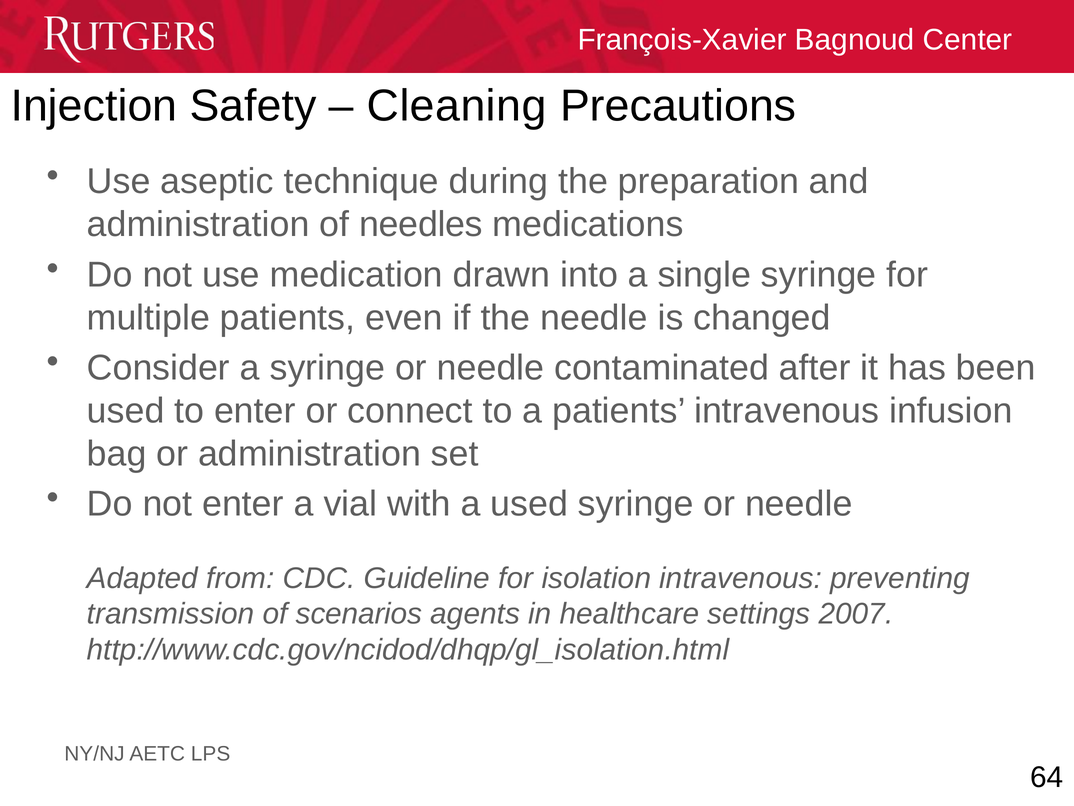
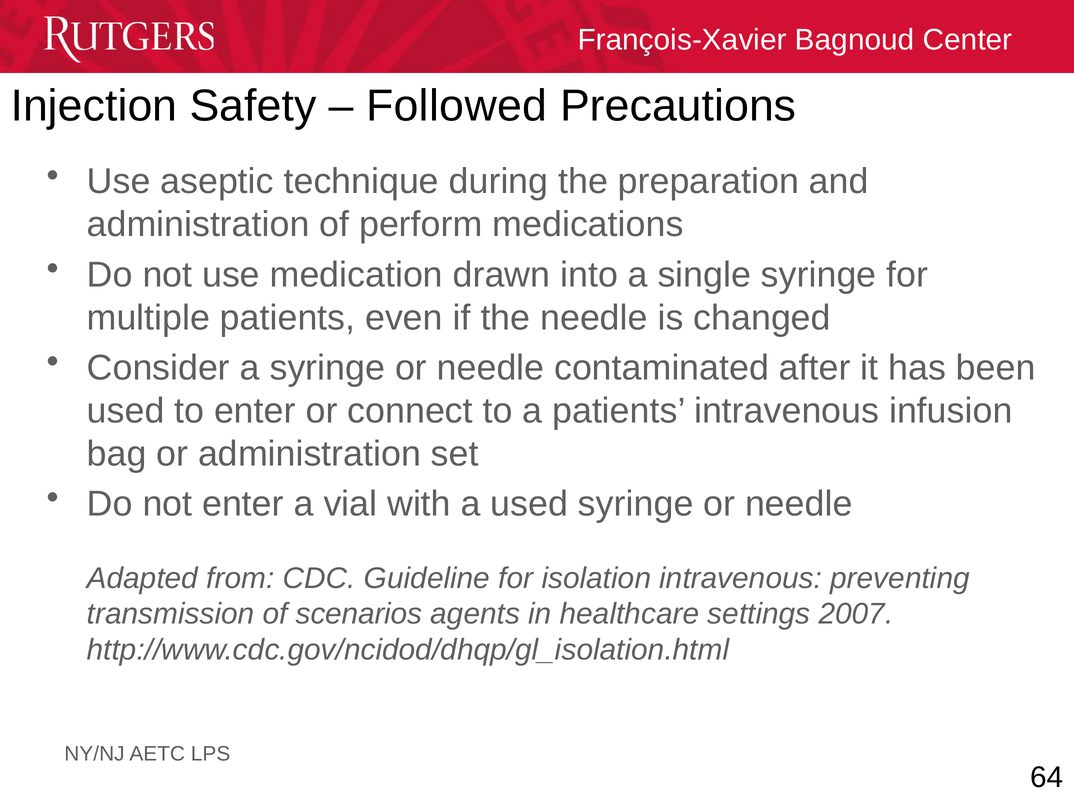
Cleaning: Cleaning -> Followed (457, 106)
needles: needles -> perform (421, 224)
